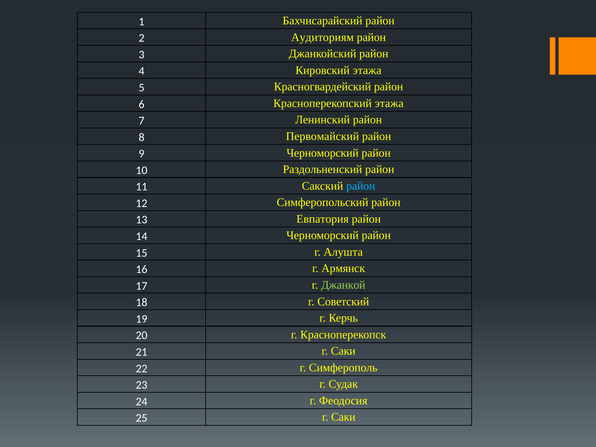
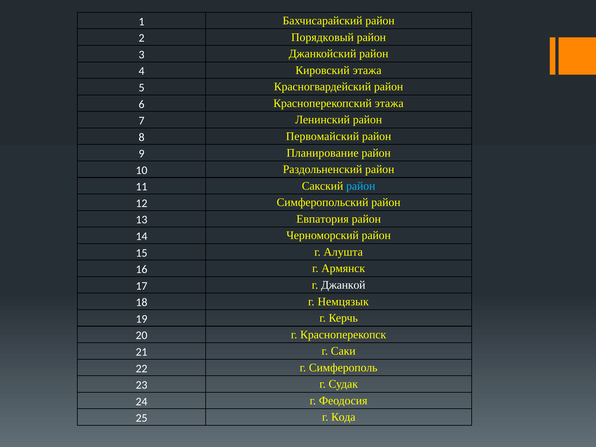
Аудиториям: Аудиториям -> Порядковый (323, 37)
9 Черноморский: Черноморский -> Планирование (323, 153)
Джанкой colour: light green -> white (343, 285)
Советский: Советский -> Немцязык (343, 302)
25 г Саки: Саки -> Кода (343, 417)
